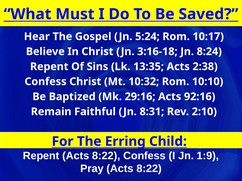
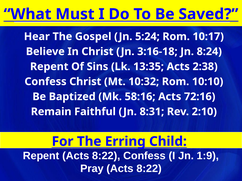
29:16: 29:16 -> 58:16 (140, 97)
92:16: 92:16 -> 72:16 (200, 97)
